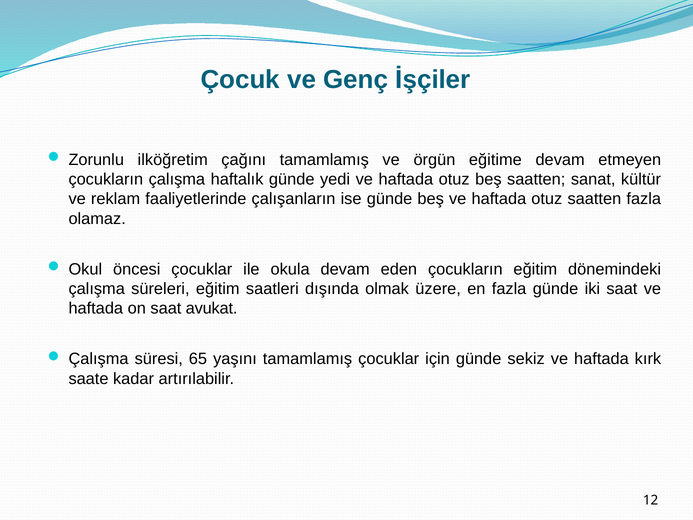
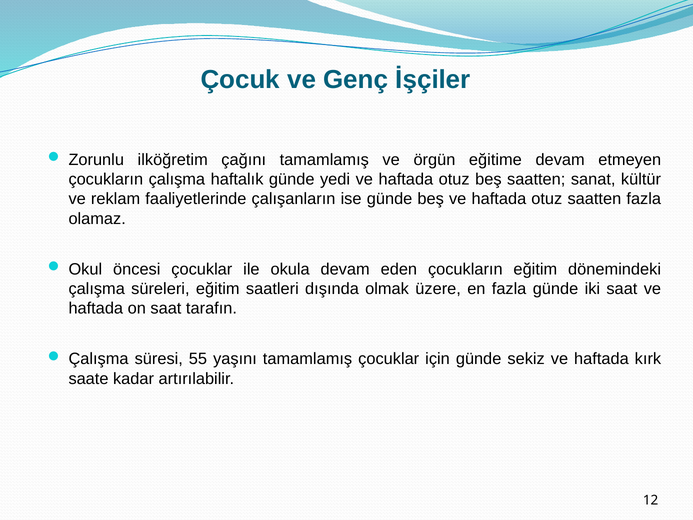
avukat: avukat -> tarafın (211, 308)
65: 65 -> 55 (198, 359)
